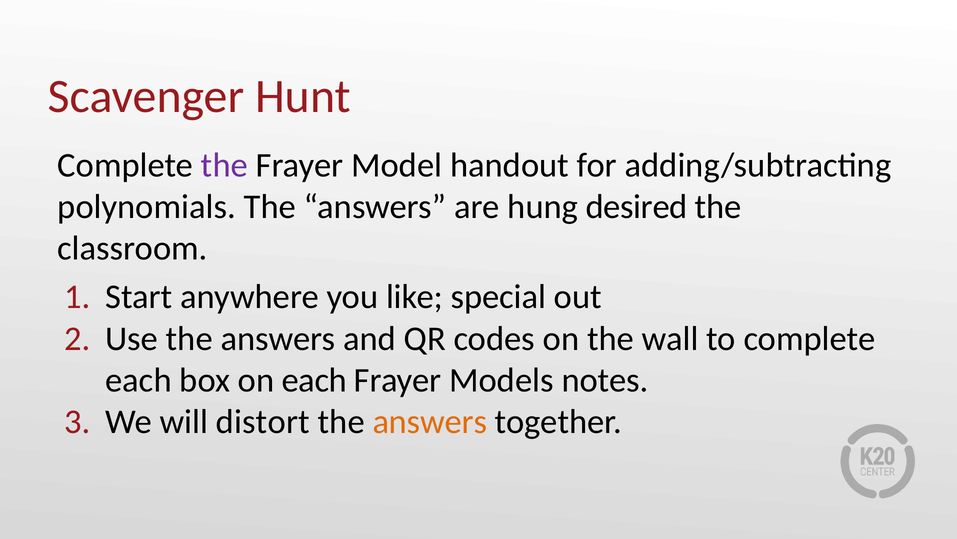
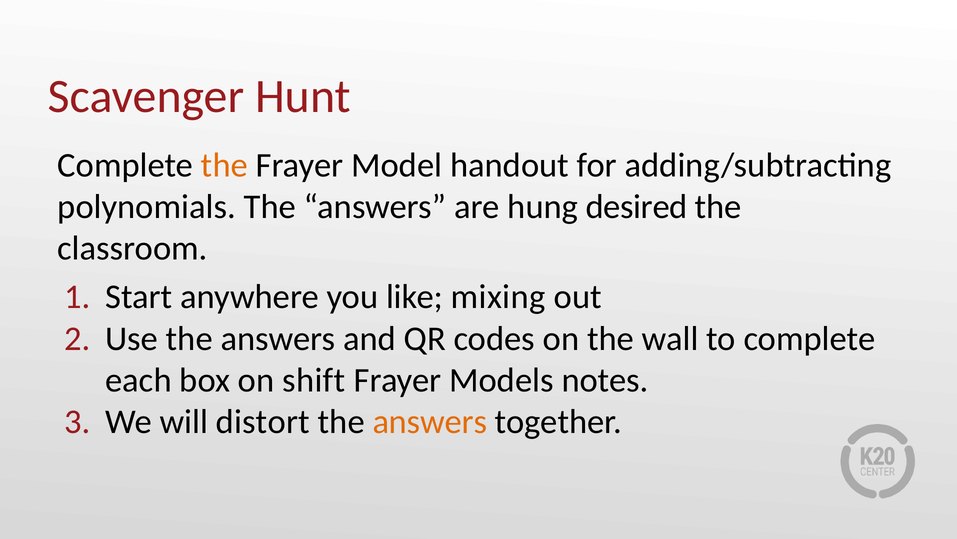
the colour: purple -> orange (224, 165)
special: special -> mixing (498, 297)
on each: each -> shift (314, 380)
